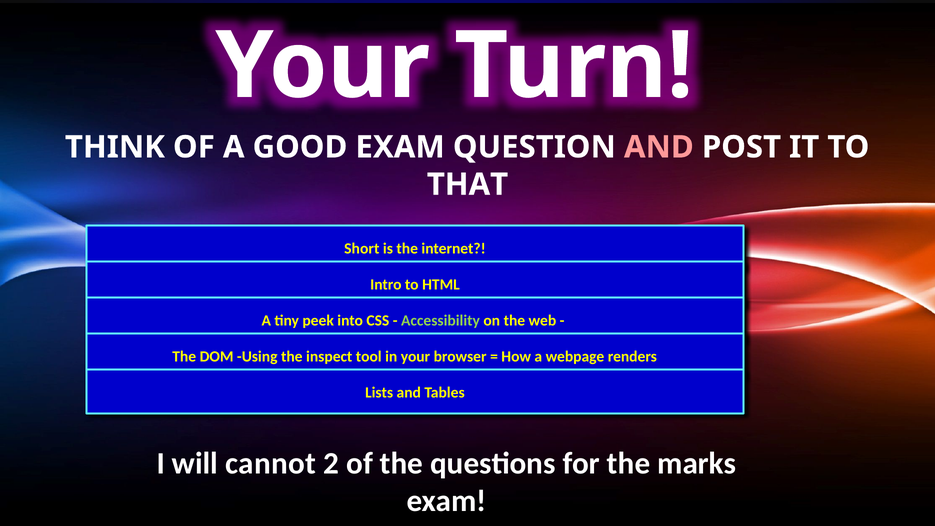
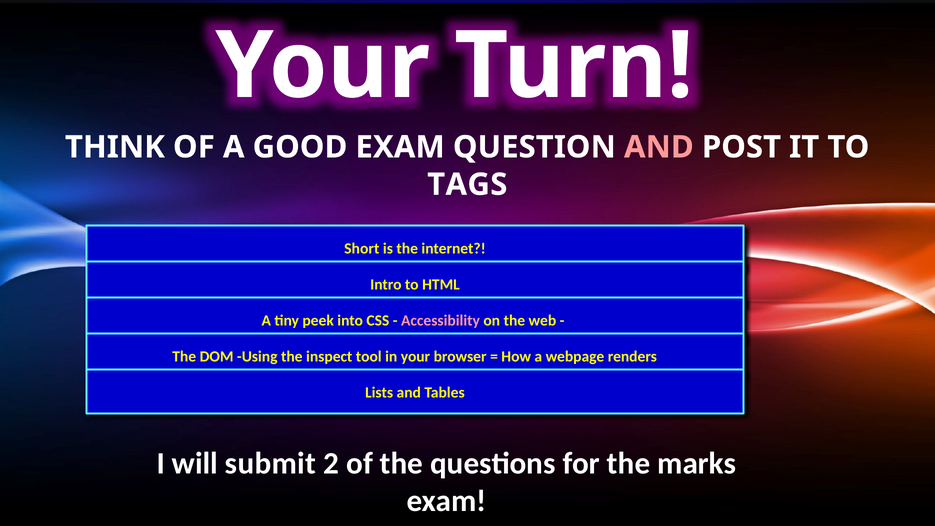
THAT: THAT -> TAGS (467, 185)
Accessibility colour: light green -> pink (440, 321)
cannot: cannot -> submit (271, 463)
